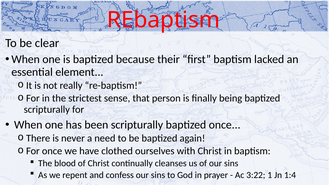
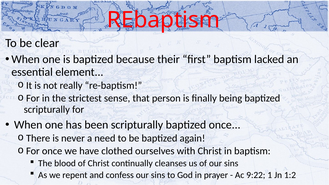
3:22: 3:22 -> 9:22 (256, 175)
1:4: 1:4 -> 1:2 (290, 175)
